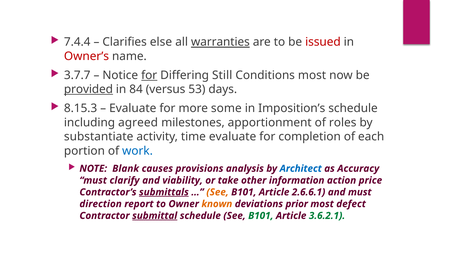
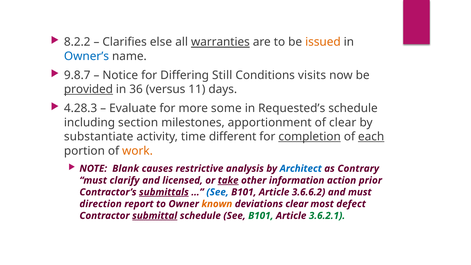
7.4.4: 7.4.4 -> 8.2.2 (77, 42)
issued colour: red -> orange (323, 42)
Owner’s colour: red -> blue (86, 56)
3.7.7: 3.7.7 -> 9.8.7 (77, 75)
for underline: present -> none (149, 75)
Conditions most: most -> visits (312, 75)
84: 84 -> 36 (136, 89)
53: 53 -> 11 (197, 89)
8.15.3: 8.15.3 -> 4.28.3 (81, 108)
Imposition’s: Imposition’s -> Requested’s (292, 108)
agreed: agreed -> section (138, 123)
of roles: roles -> clear (343, 123)
time evaluate: evaluate -> different (233, 137)
completion underline: none -> present (310, 137)
each underline: none -> present (371, 137)
work colour: blue -> orange (137, 151)
provisions: provisions -> restrictive (199, 169)
Accuracy: Accuracy -> Contrary (358, 169)
viability: viability -> licensed (183, 180)
take underline: none -> present (228, 180)
price: price -> prior (370, 180)
See colour: orange -> blue (217, 192)
2.6.6.1: 2.6.6.1 -> 3.6.6.2 (309, 192)
deviations prior: prior -> clear (297, 204)
